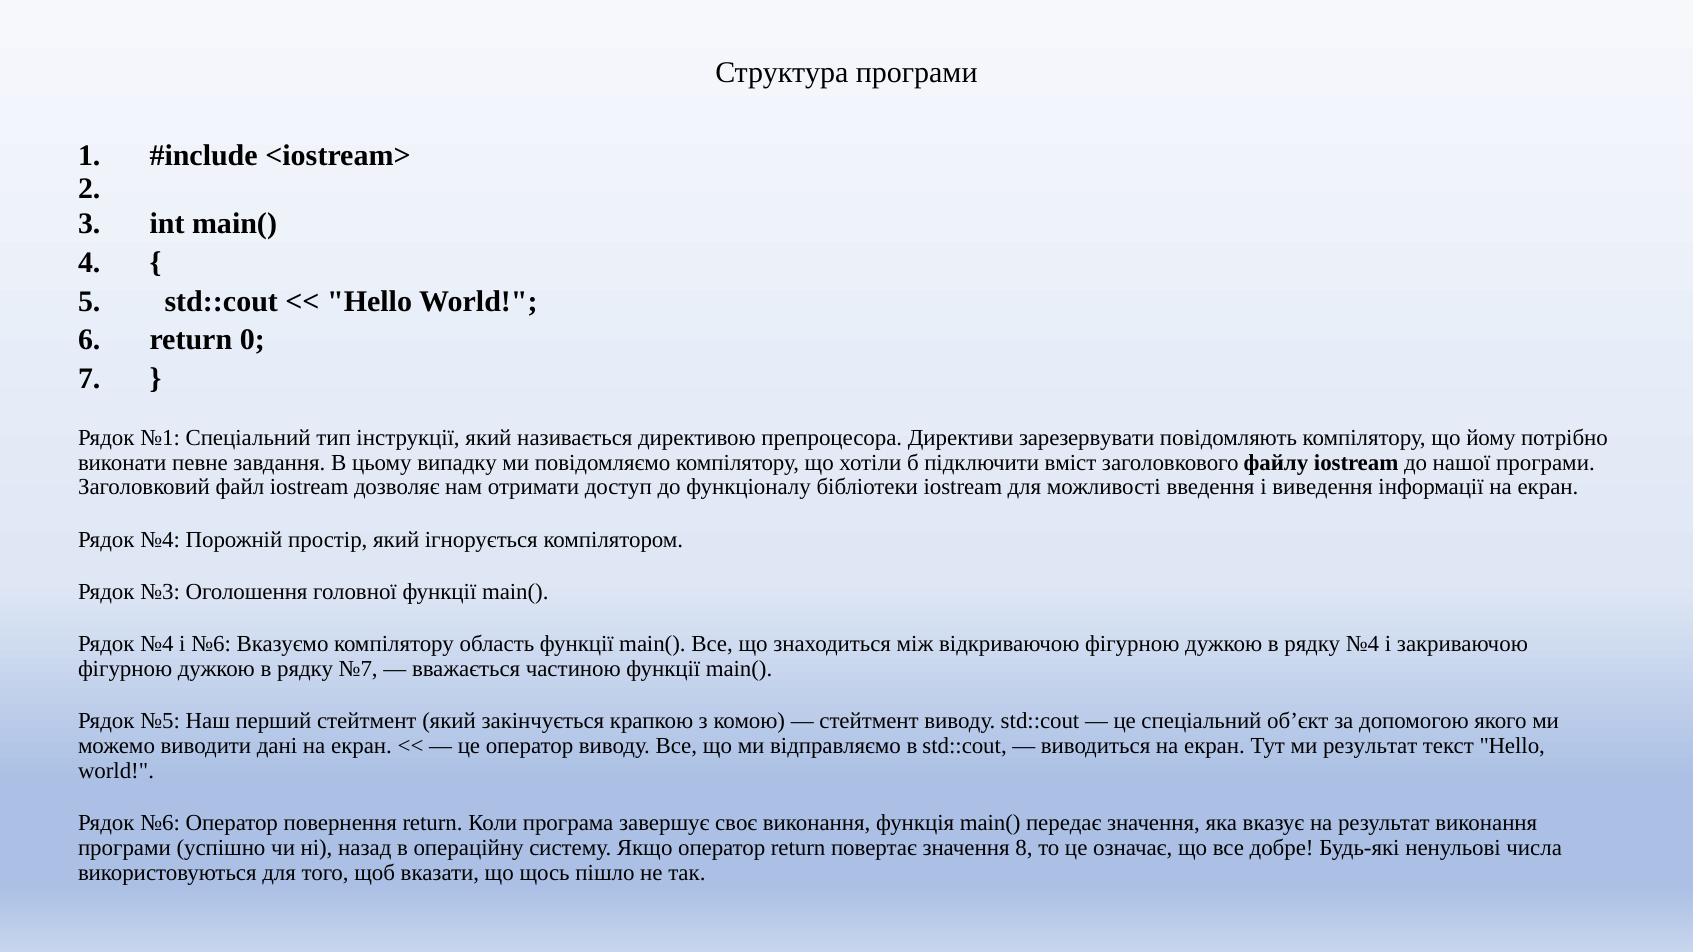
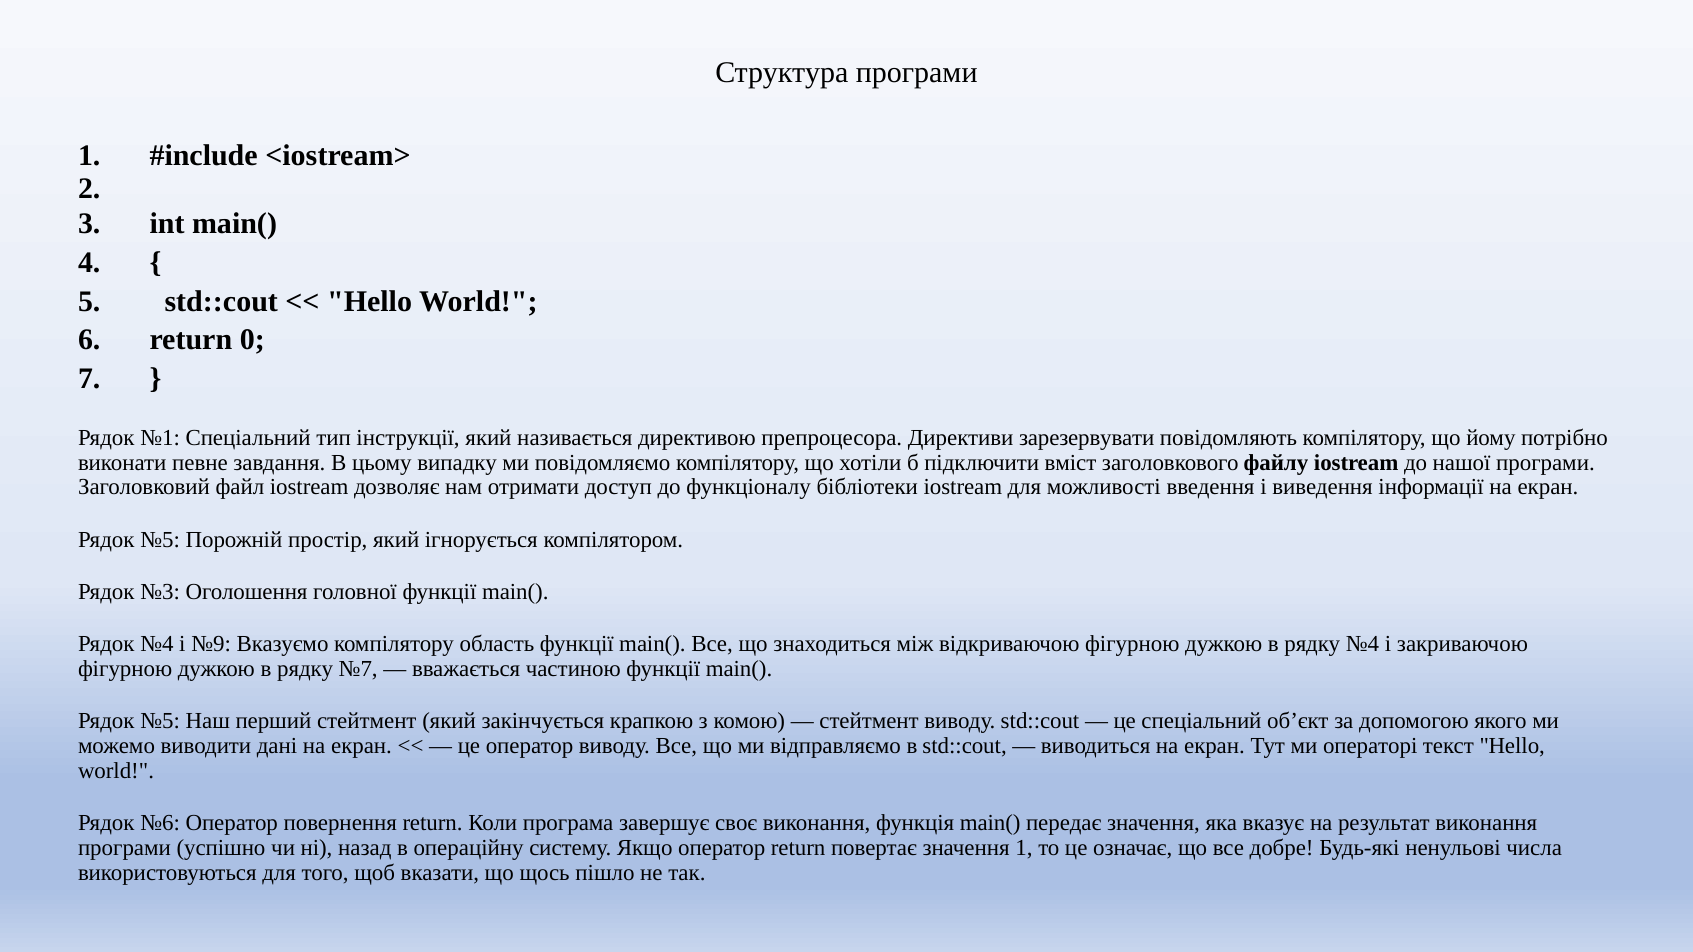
№4: №4 -> №5 (160, 540)
і №6: №6 -> №9 (211, 644)
ми результат: результат -> операторі (1370, 746)
значення 8: 8 -> 1 (1024, 848)
